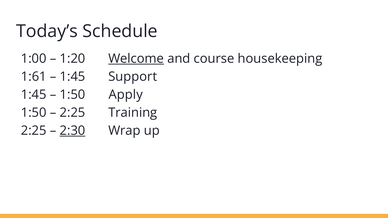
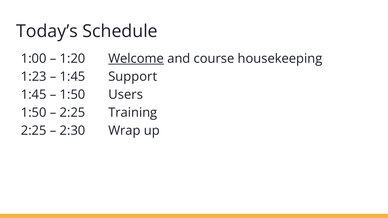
1:61: 1:61 -> 1:23 (34, 77)
Apply: Apply -> Users (126, 95)
2:30 underline: present -> none (73, 131)
